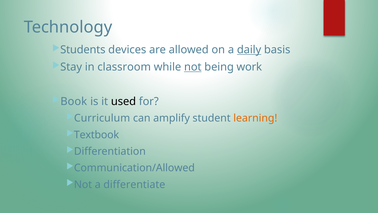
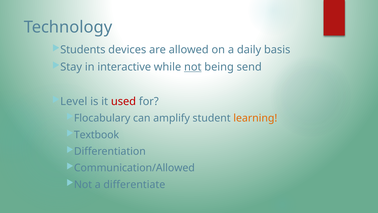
daily underline: present -> none (249, 50)
classroom: classroom -> interactive (124, 67)
work: work -> send (249, 67)
Book: Book -> Level (74, 101)
used colour: black -> red (123, 101)
Curriculum: Curriculum -> Flocabulary (102, 118)
